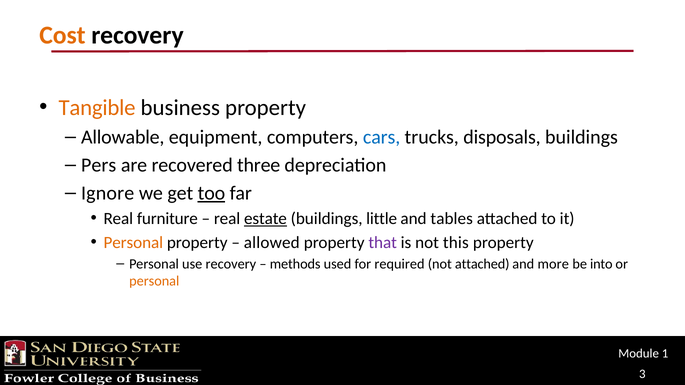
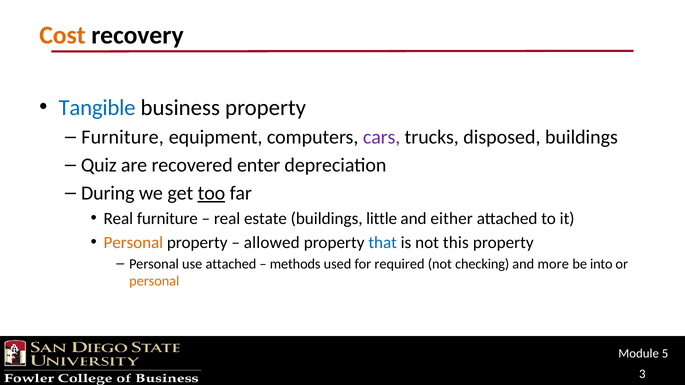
Tangible colour: orange -> blue (97, 108)
Allowable: Allowable -> Furniture (123, 137)
cars colour: blue -> purple (382, 137)
disposals: disposals -> disposed (502, 137)
Pers: Pers -> Quiz (99, 165)
three: three -> enter (259, 165)
Ignore: Ignore -> During (108, 193)
estate underline: present -> none (265, 219)
tables: tables -> either (452, 219)
that colour: purple -> blue (383, 243)
use recovery: recovery -> attached (231, 264)
not attached: attached -> checking (482, 264)
1: 1 -> 5 (665, 354)
